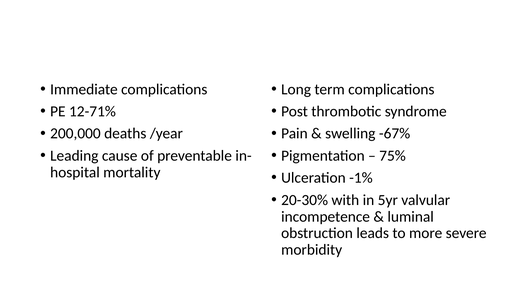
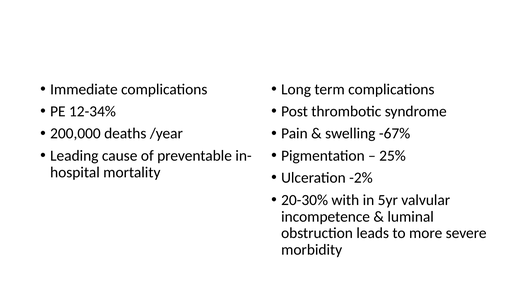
12-71%: 12-71% -> 12-34% (92, 111)
75%: 75% -> 25% (393, 156)
-1%: -1% -> -2% (361, 178)
